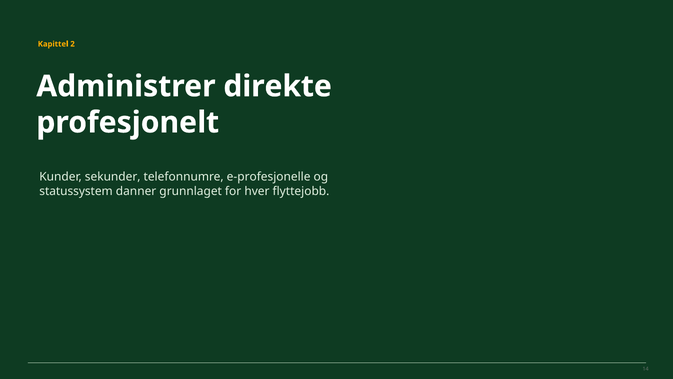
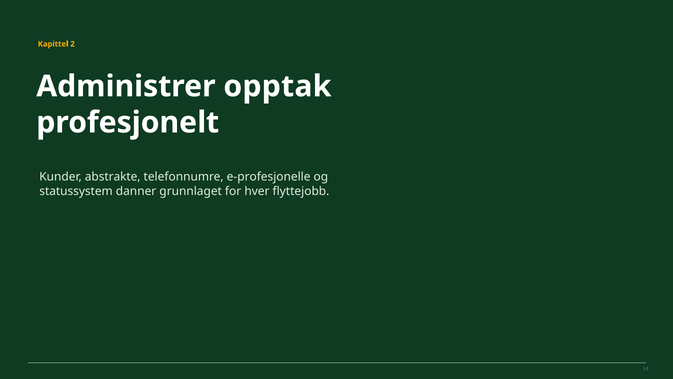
direkte: direkte -> opptak (277, 86)
sekunder: sekunder -> abstrakte (113, 177)
